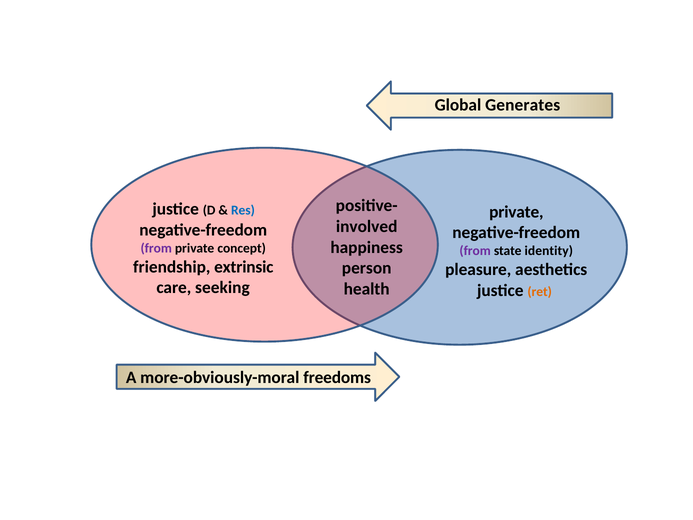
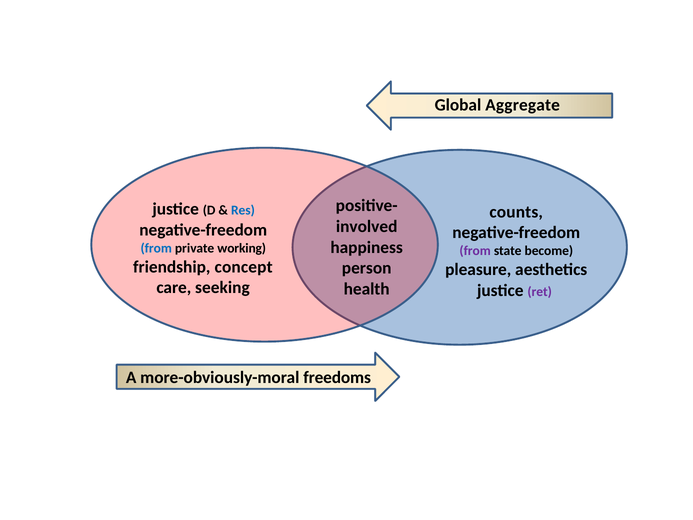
Generates: Generates -> Aggregate (523, 105)
private: private -> counts (516, 212)
from colour: purple -> blue (156, 248)
concept: concept -> working (242, 248)
identity: identity -> become (549, 251)
extrinsic: extrinsic -> concept (244, 267)
ret colour: orange -> purple (540, 292)
